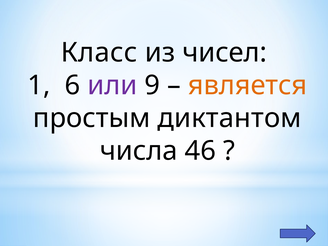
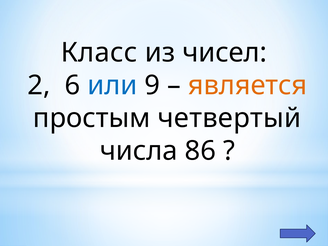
1: 1 -> 2 (39, 85)
или colour: purple -> blue (112, 85)
диктантом: диктантом -> четвертый (229, 118)
46: 46 -> 86 (200, 151)
